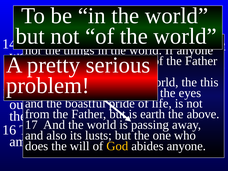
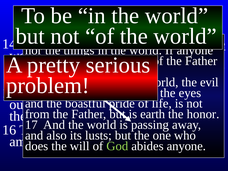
this: this -> evil (209, 82)
above: above -> honor (203, 114)
God colour: yellow -> light green (117, 146)
